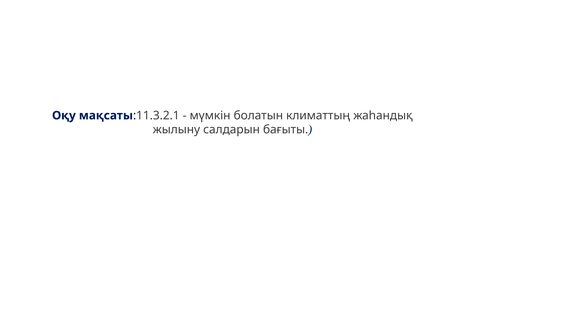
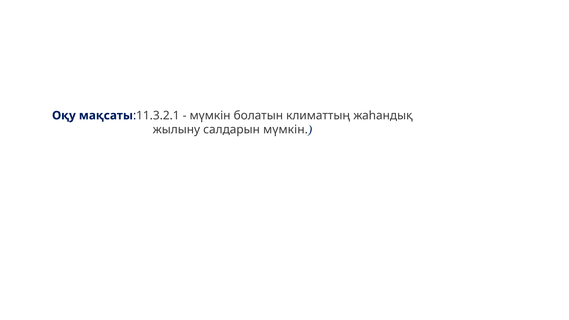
салдарын бағыты: бағыты -> мүмкін (286, 130)
